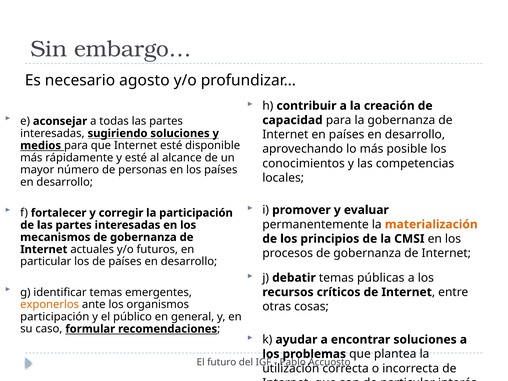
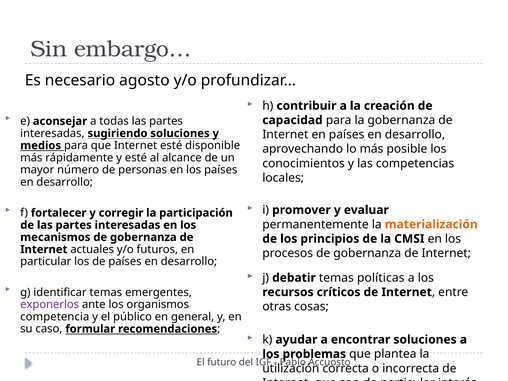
públicas: públicas -> políticas (381, 278)
exponerlos colour: orange -> purple (50, 305)
participación: participación -> competencia (55, 317)
